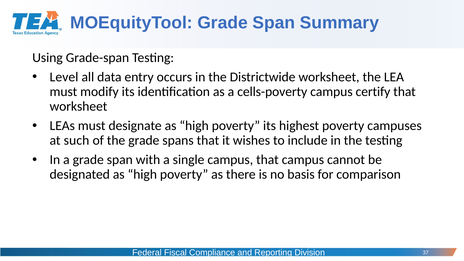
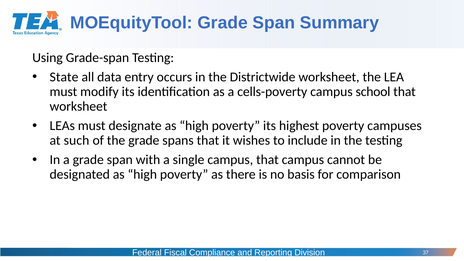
Level: Level -> State (64, 77)
certify: certify -> school (373, 92)
